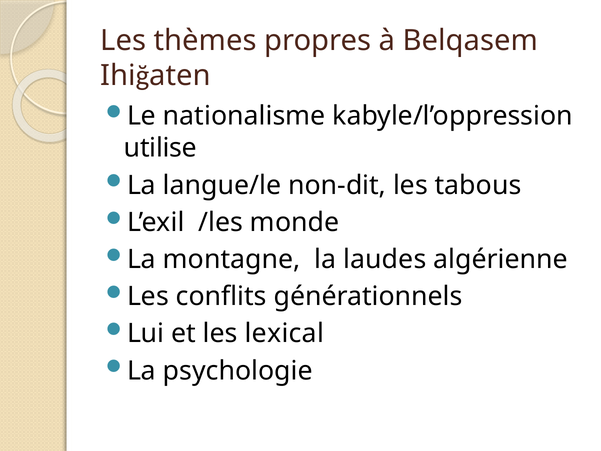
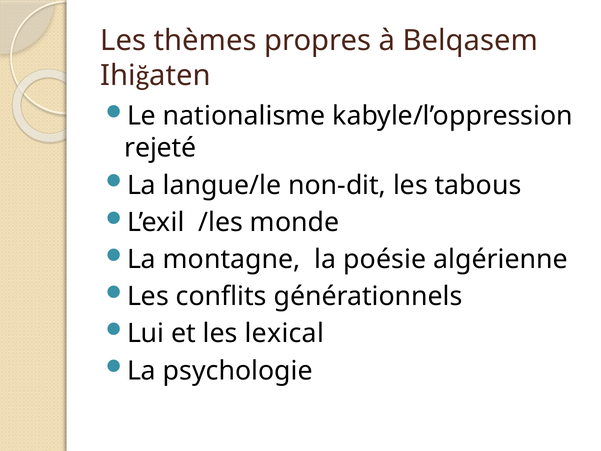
utilise: utilise -> rejeté (160, 148)
laudes: laudes -> poésie (385, 259)
